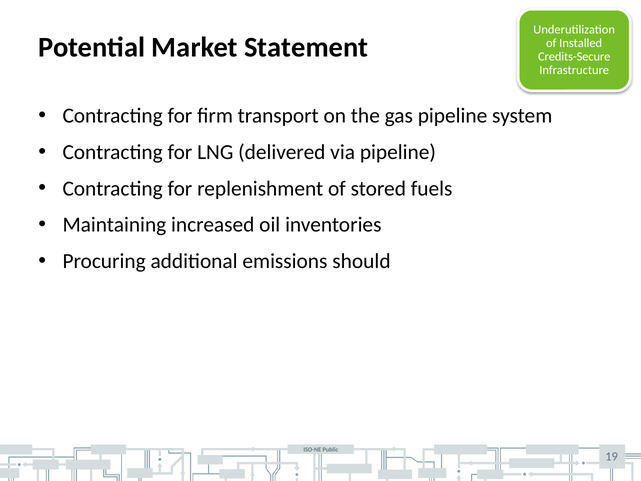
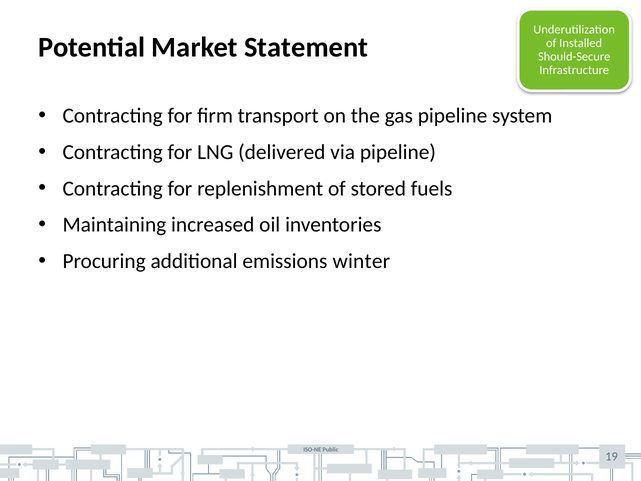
Credits-Secure: Credits-Secure -> Should-Secure (574, 57)
should: should -> winter (361, 261)
